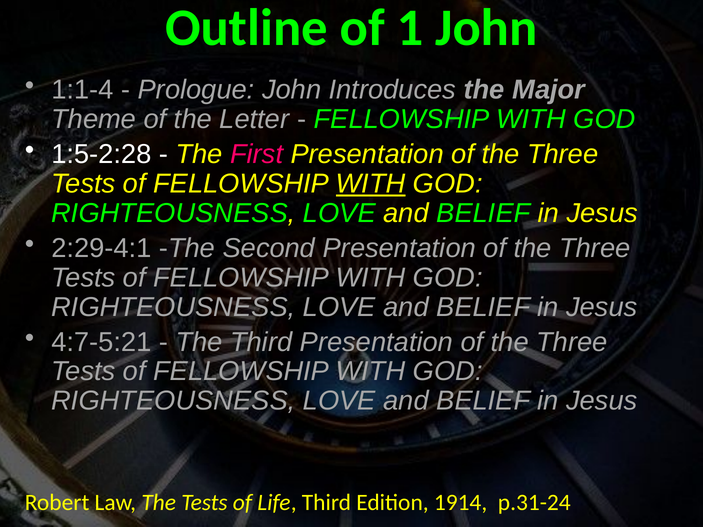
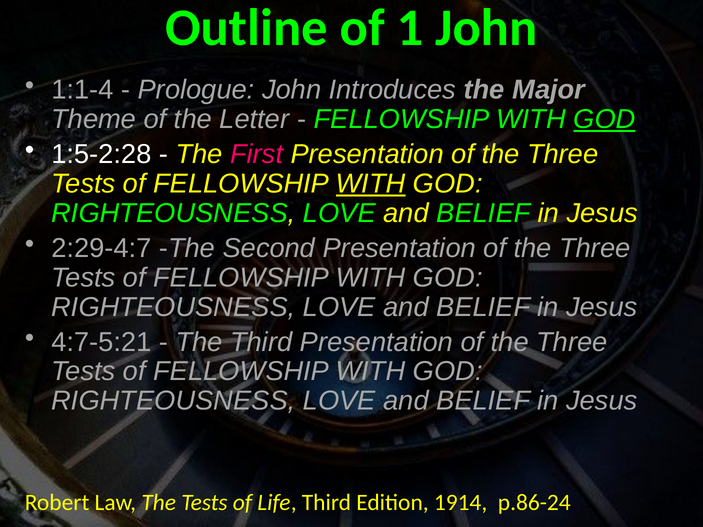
GOD underline: none -> present (604, 119)
2:29-4:1: 2:29-4:1 -> 2:29-4:7 (101, 248)
p.31-24: p.31-24 -> p.86-24 (534, 503)
